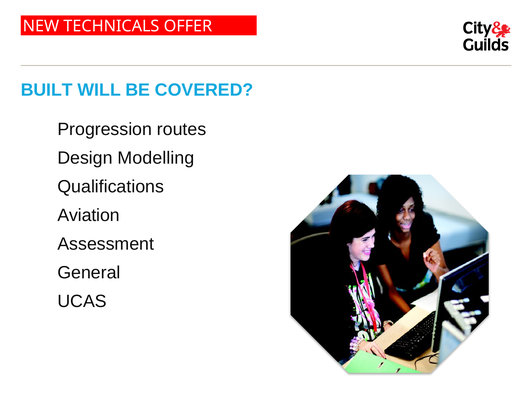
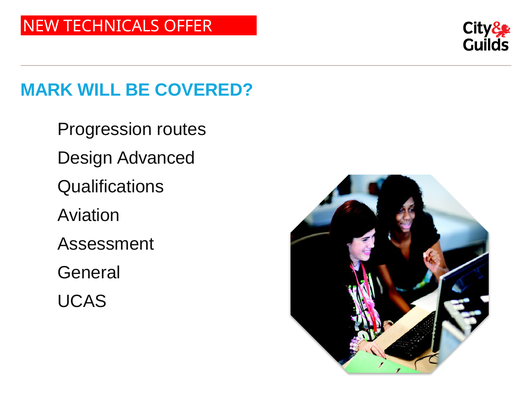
BUILT: BUILT -> MARK (47, 90)
Modelling: Modelling -> Advanced (156, 158)
